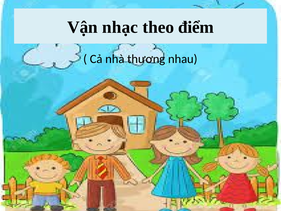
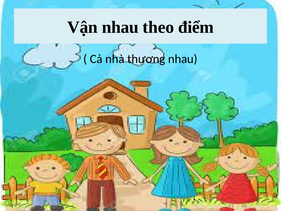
Vận nhạc: nhạc -> nhau (120, 27)
